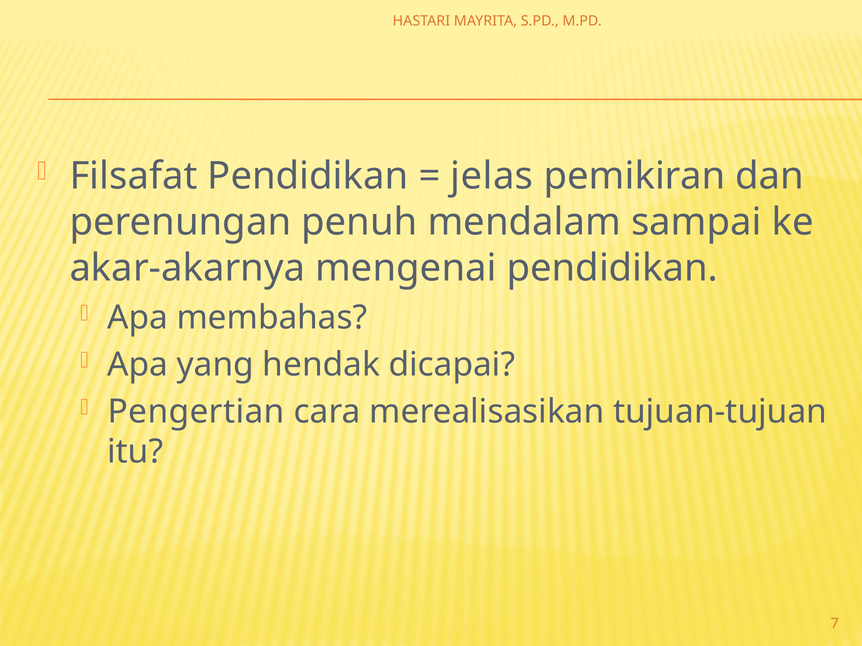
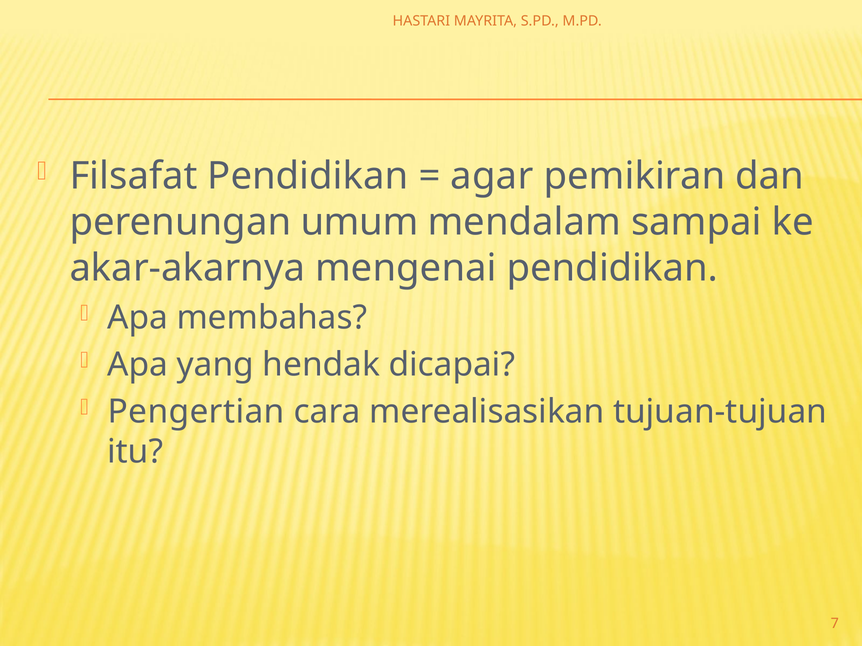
jelas: jelas -> agar (492, 176)
penuh: penuh -> umum (360, 222)
